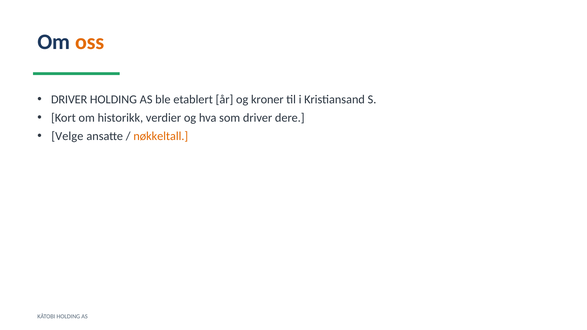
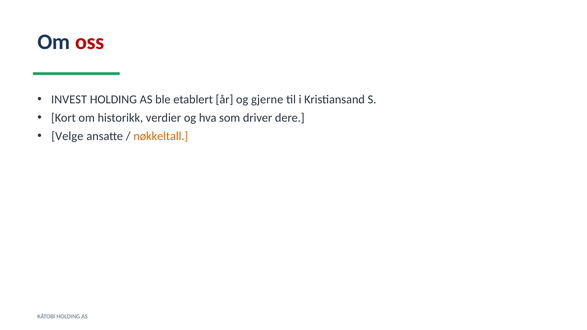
oss colour: orange -> red (90, 42)
DRIVER: DRIVER -> INVEST (69, 99)
kroner: kroner -> gjerne (267, 99)
